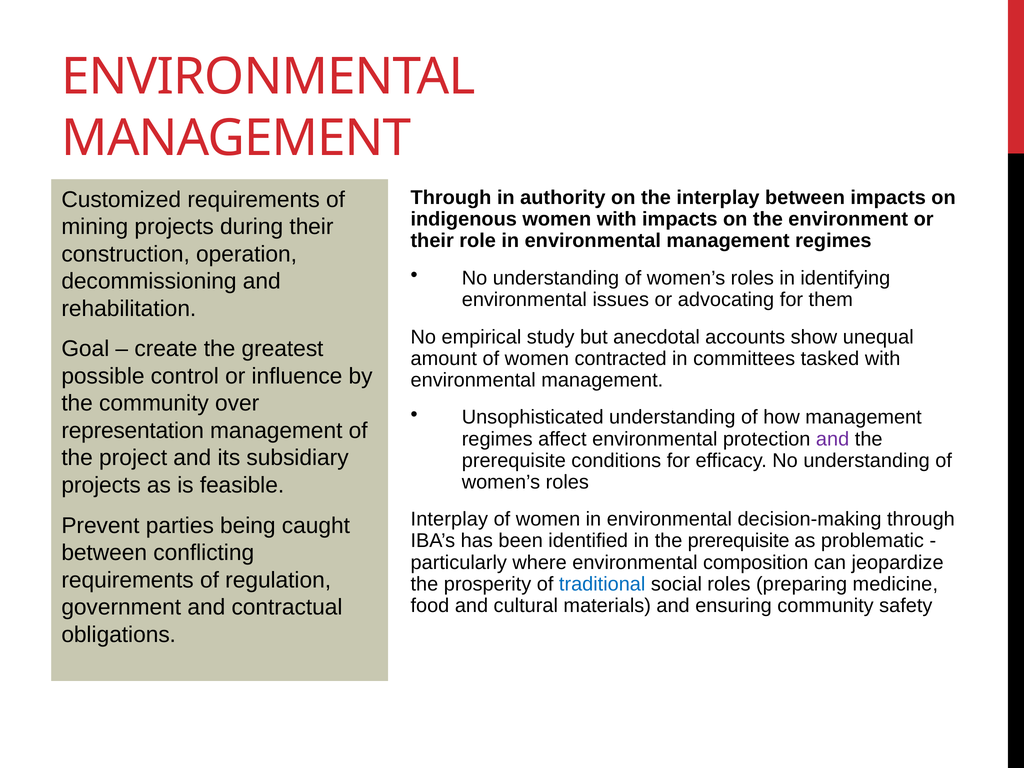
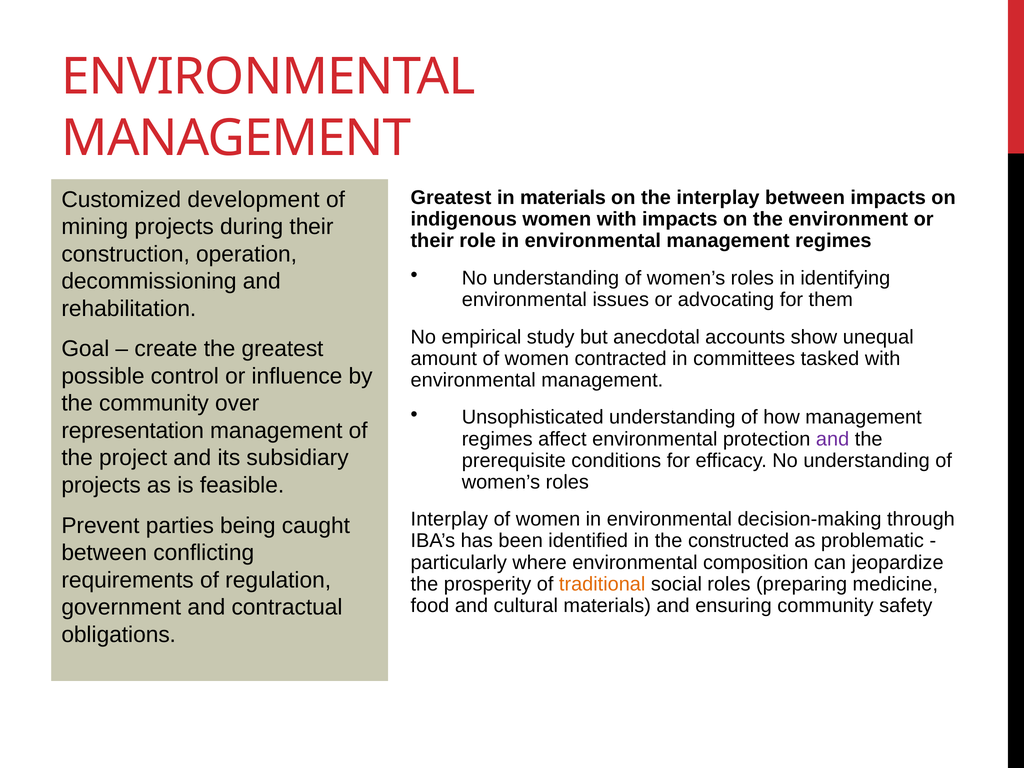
Through: Through -> Greatest (451, 198)
in authority: authority -> materials (563, 198)
Customized requirements: requirements -> development (253, 200)
in the prerequisite: prerequisite -> constructed (739, 541)
traditional colour: blue -> orange (602, 584)
